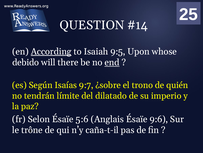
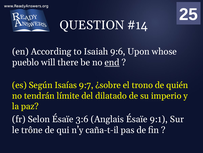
According underline: present -> none (51, 51)
9:5: 9:5 -> 9:6 (118, 51)
debido: debido -> pueblo (26, 62)
5:6: 5:6 -> 3:6 (82, 119)
9:6: 9:6 -> 9:1 (159, 119)
